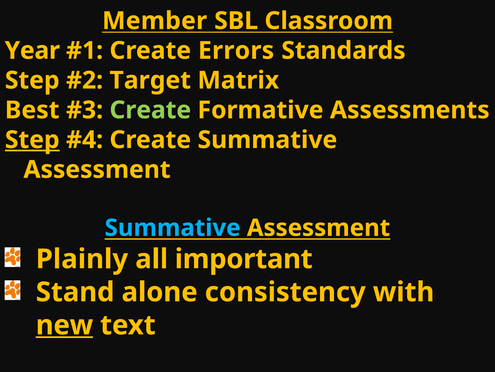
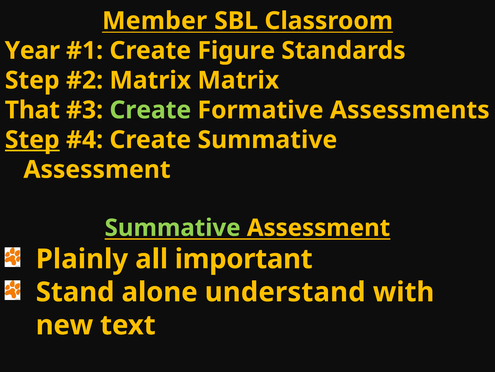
Errors: Errors -> Figure (236, 51)
Target: Target -> Matrix (150, 80)
Best: Best -> That (32, 110)
Summative colour: light blue -> light green (173, 227)
consistency: consistency -> understand (285, 292)
new underline: present -> none (65, 325)
